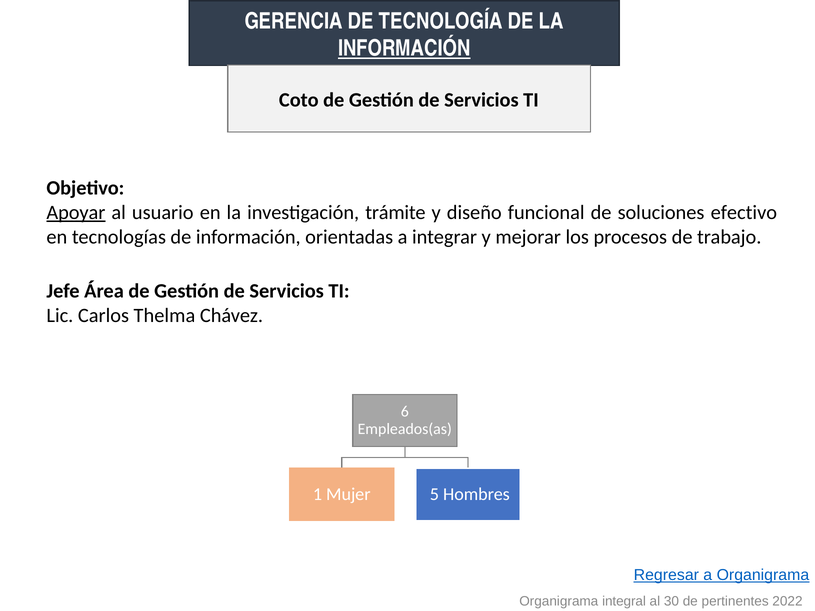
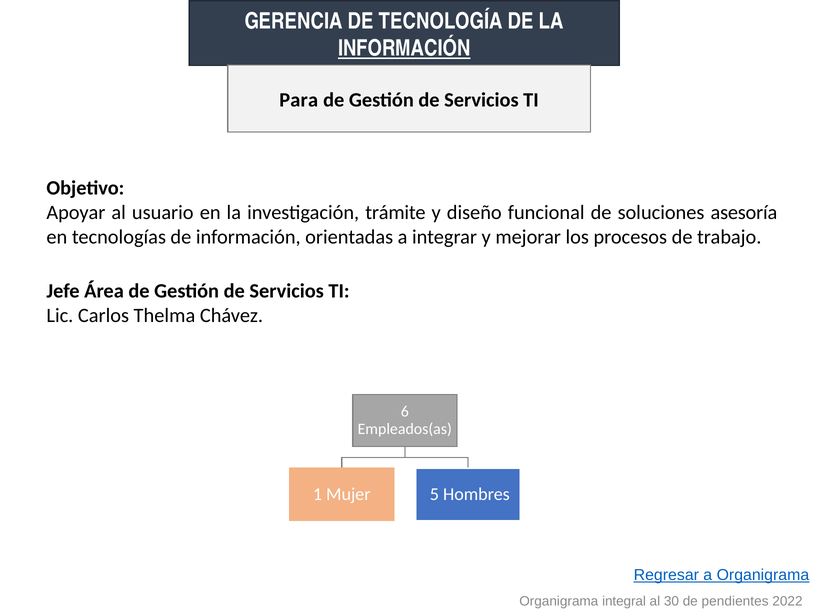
Coto: Coto -> Para (299, 100)
Apoyar underline: present -> none (76, 213)
efectivo: efectivo -> asesoría (744, 213)
pertinentes: pertinentes -> pendientes (735, 602)
